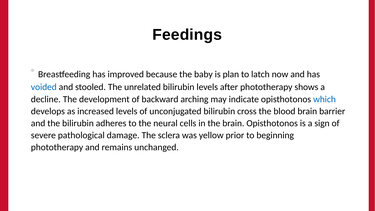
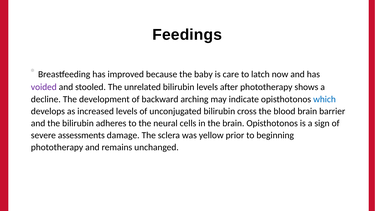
plan: plan -> care (231, 74)
voided colour: blue -> purple (44, 87)
pathological: pathological -> assessments (81, 135)
